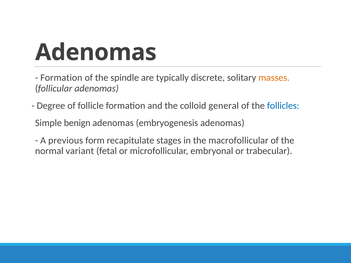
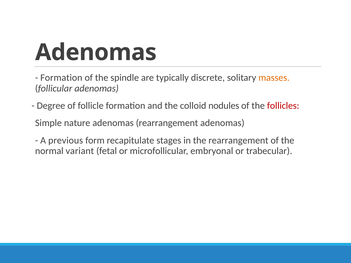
general: general -> nodules (224, 106)
follicles colour: blue -> red (283, 106)
benign: benign -> nature (77, 123)
adenomas embryogenesis: embryogenesis -> rearrangement (167, 123)
the macrofollicular: macrofollicular -> rearrangement (238, 140)
